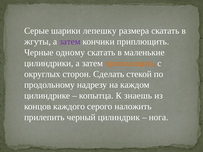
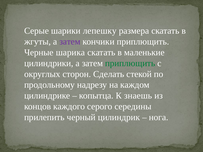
одному: одному -> шарика (70, 52)
приплющить colour: orange -> green (130, 63)
наложить: наложить -> середины (133, 107)
